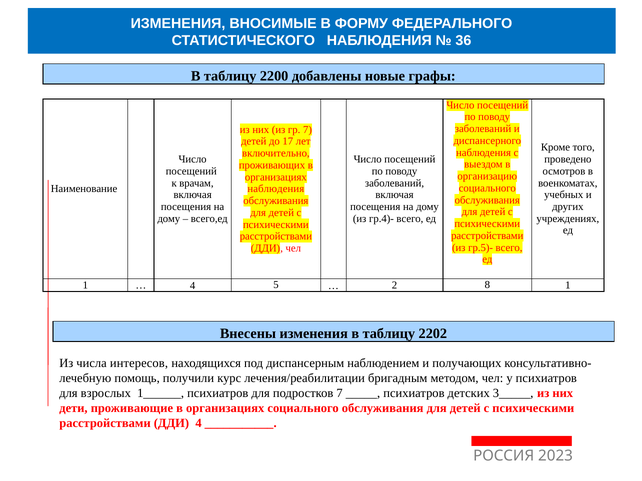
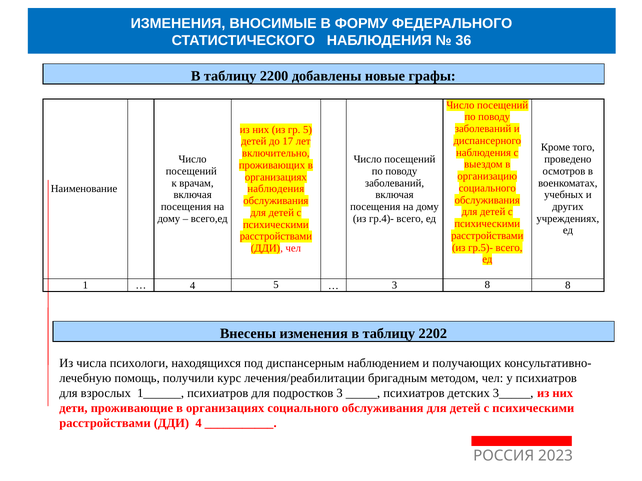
гр 7: 7 -> 5 (307, 130)
2: 2 -> 3 (395, 285)
8 1: 1 -> 8 (568, 285)
интересов: интересов -> психологи (139, 363)
подростков 7: 7 -> 3 (340, 393)
